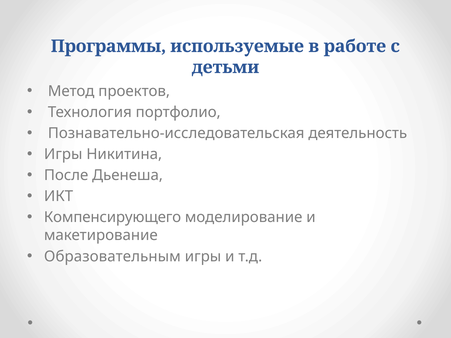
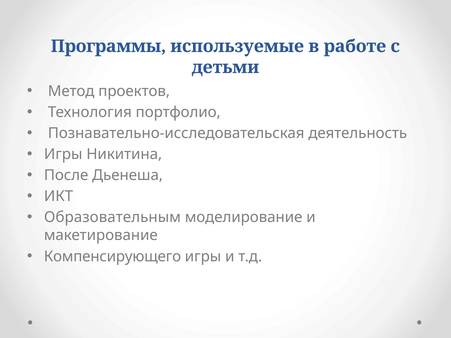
Компенсирующего: Компенсирующего -> Образовательным (112, 218)
Образовательным: Образовательным -> Компенсирующего (112, 257)
